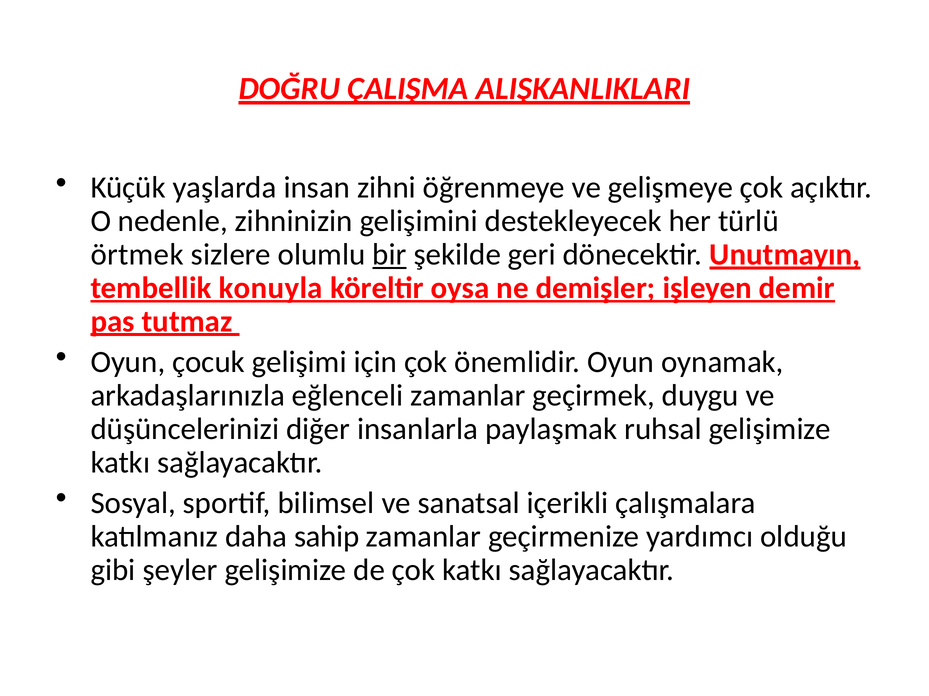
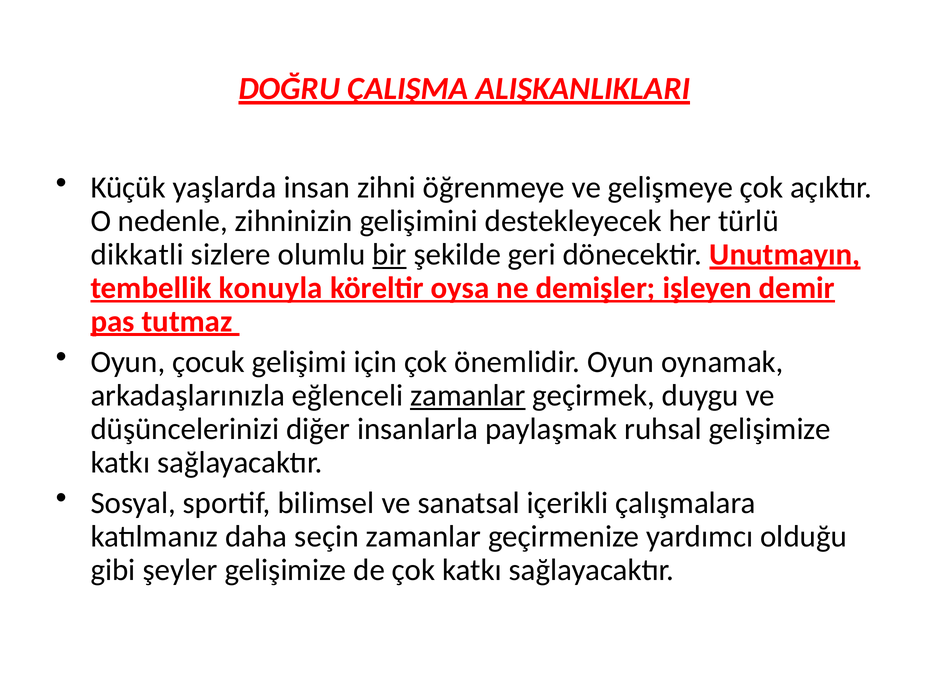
örtmek: örtmek -> dikkatli (137, 255)
zamanlar underline: none -> present (468, 396)
sahip: sahip -> seçin (327, 537)
